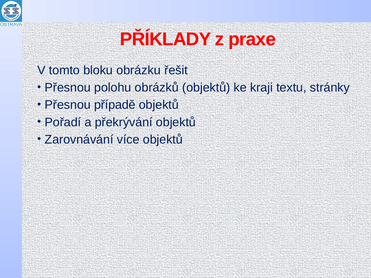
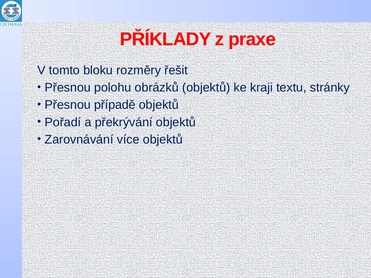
obrázku: obrázku -> rozměry (139, 70)
